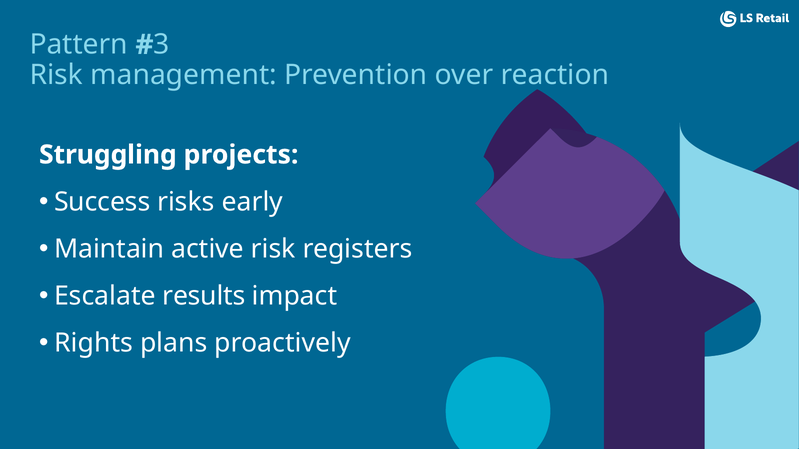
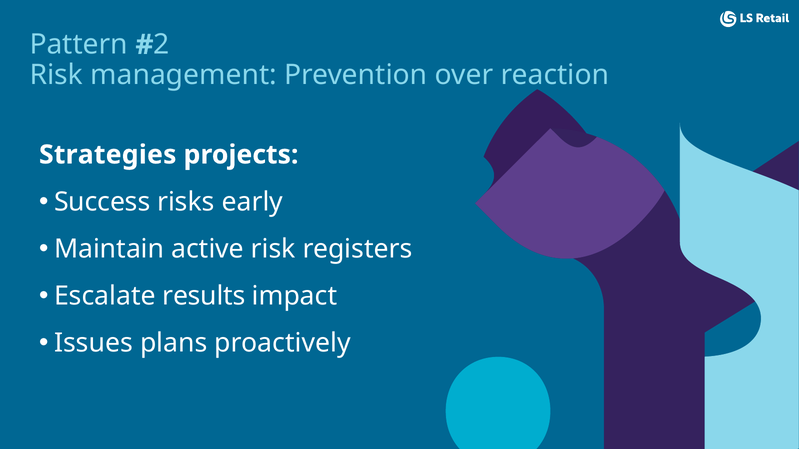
3: 3 -> 2 (162, 45)
Struggling: Struggling -> Strategies (108, 155)
Rights: Rights -> Issues (94, 343)
